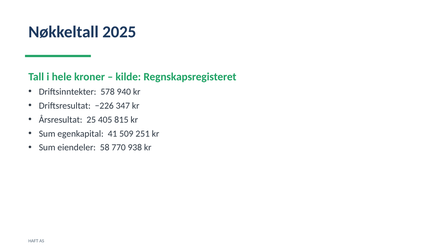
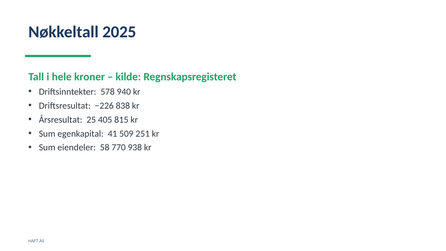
347: 347 -> 838 (123, 106)
